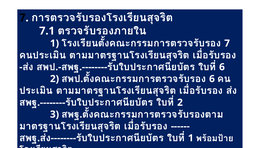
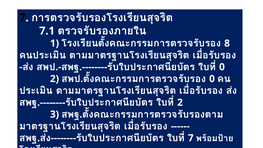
7: 7 -> 8 (227, 43)
6: 6 -> 0 (222, 67)
6: 6 -> 0 (212, 79)
1: 1 -> 7 (191, 138)
